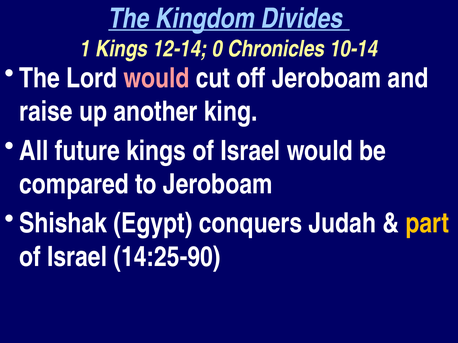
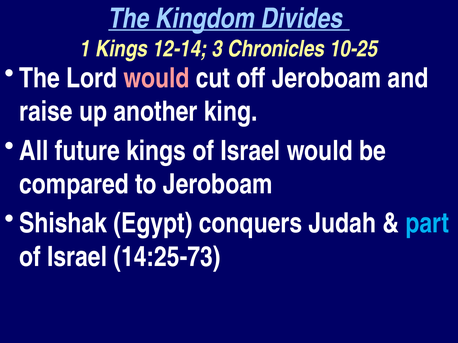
0: 0 -> 3 (217, 49)
10-14: 10-14 -> 10-25 (354, 49)
part colour: yellow -> light blue (427, 224)
14:25-90: 14:25-90 -> 14:25-73 (167, 257)
